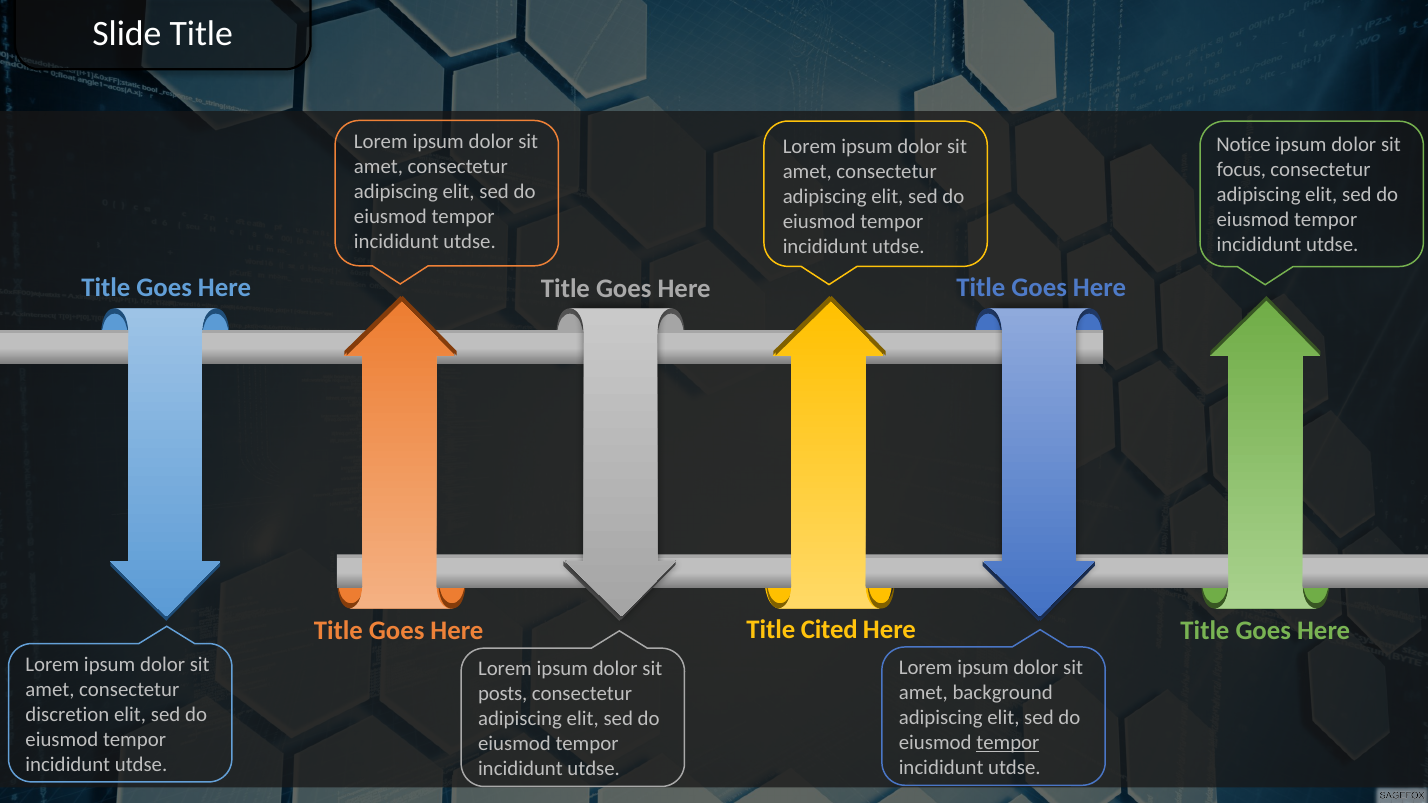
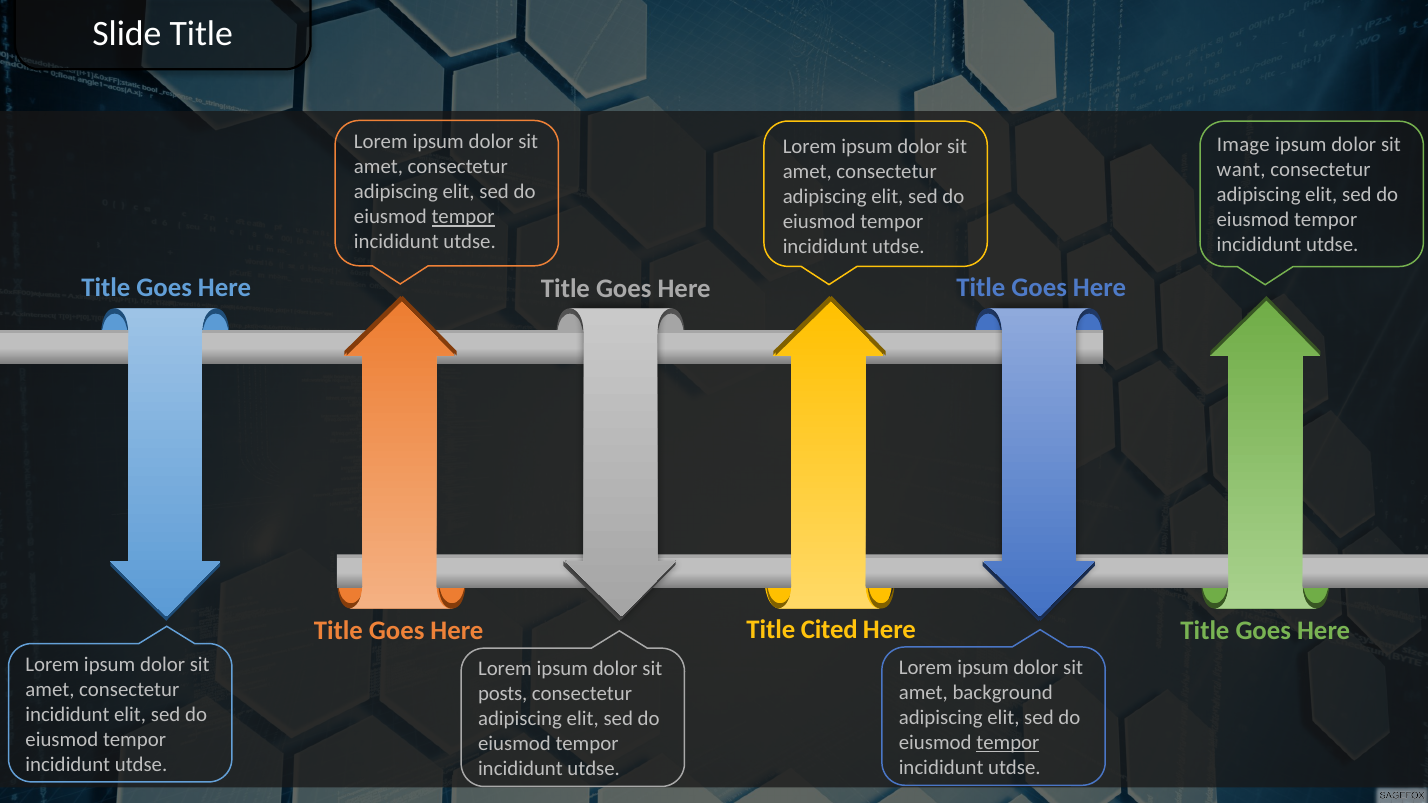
Notice: Notice -> Image (1243, 145)
focus: focus -> want (1241, 170)
tempor underline: none -> present (463, 217)
discretion: discretion -> incididunt (67, 714)
